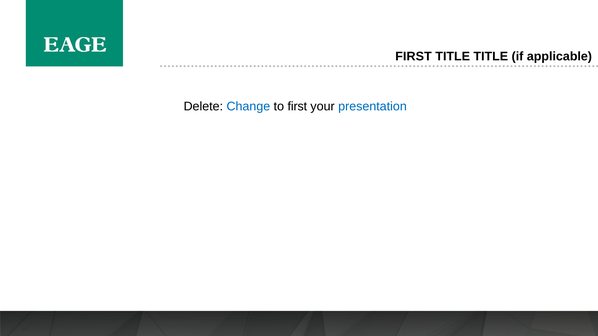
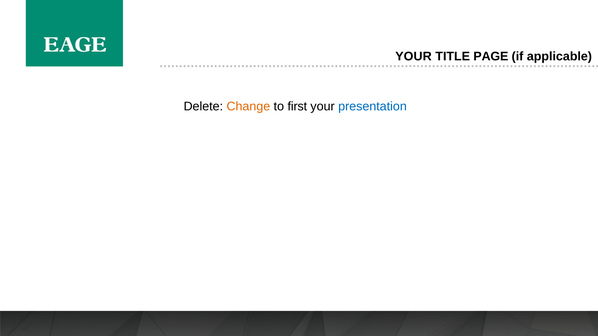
FIRST: FIRST -> YOUR (413, 57)
TITLE TITLE: TITLE -> PAGE (491, 57)
Change colour: blue -> orange (248, 107)
